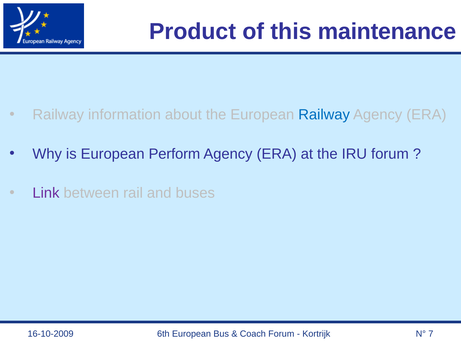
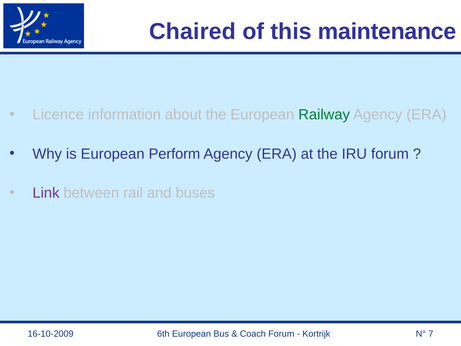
Product: Product -> Chaired (193, 32)
Railway: Railway -> Licence (58, 115)
Railway colour: blue -> green (324, 115)
